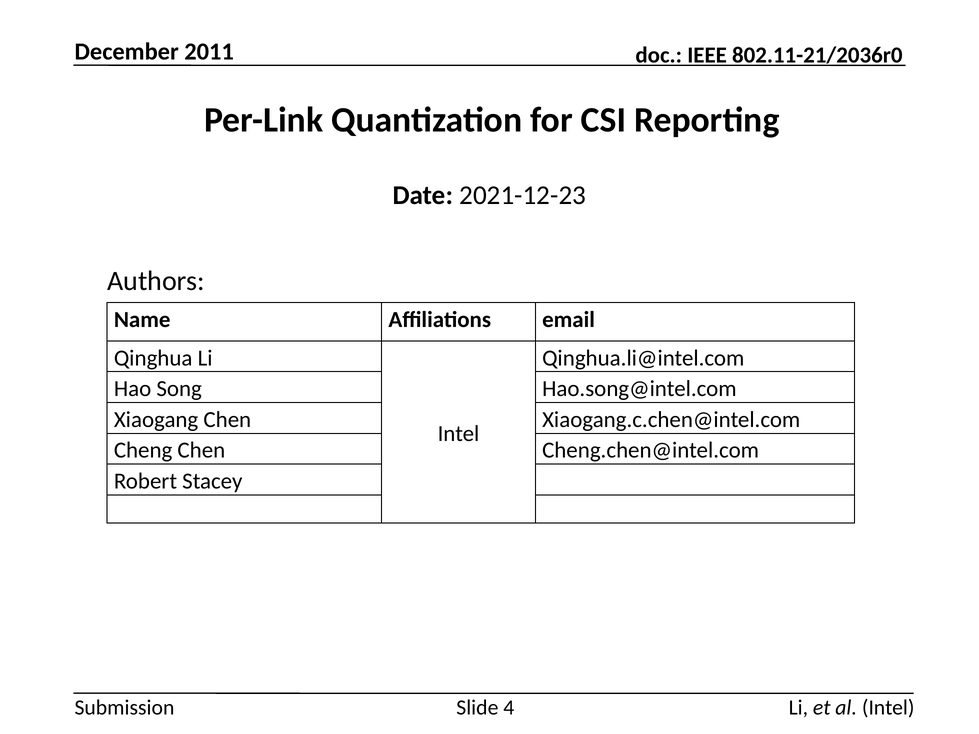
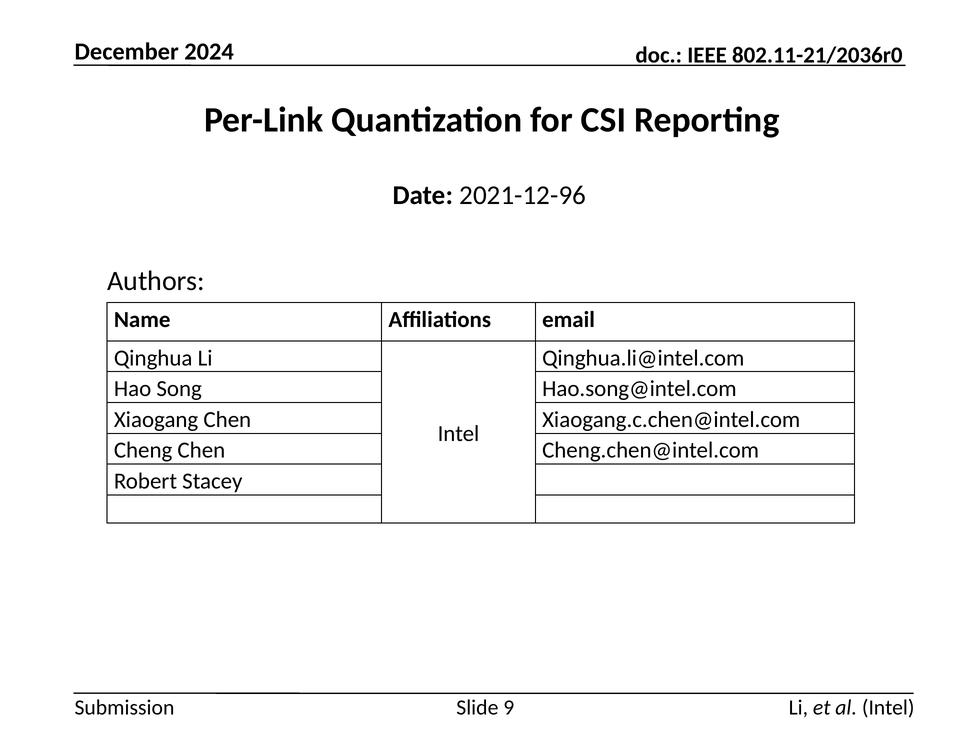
2011: 2011 -> 2024 (209, 52)
2021-12-23: 2021-12-23 -> 2021-12-96 (523, 196)
4: 4 -> 9 (509, 708)
